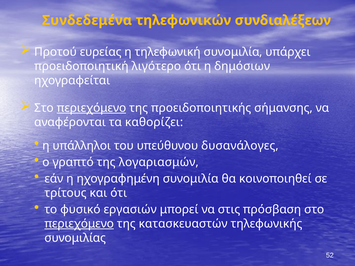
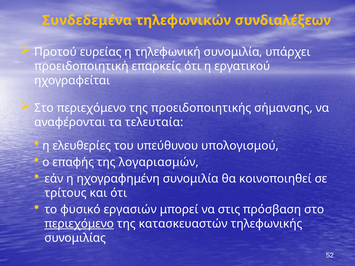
λιγότερο: λιγότερο -> επαρκείς (156, 66)
δημόσιων: δημόσιων -> εργατικού (242, 66)
περιεχόμενο underline: present -> none (91, 108)
καθορίζει: καθορίζει -> τελευταία (154, 122)
υπάλληλοι: υπάλληλοι -> ελευθερίες (82, 146)
δυσανάλογες: δυσανάλογες -> υπολογισμού (240, 146)
γραπτό: γραπτό -> επαφής (73, 162)
